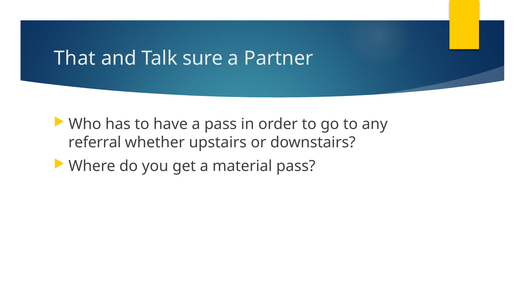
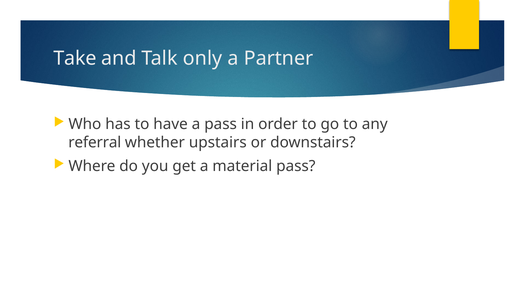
That: That -> Take (75, 59)
sure: sure -> only (202, 59)
